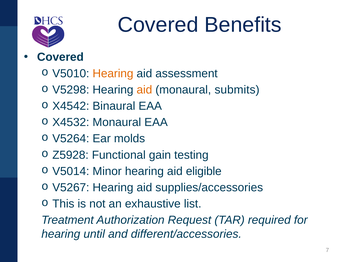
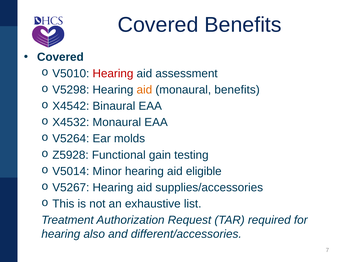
Hearing colour: orange -> red (113, 74)
monaural submits: submits -> benefits (237, 90)
until: until -> also (94, 235)
